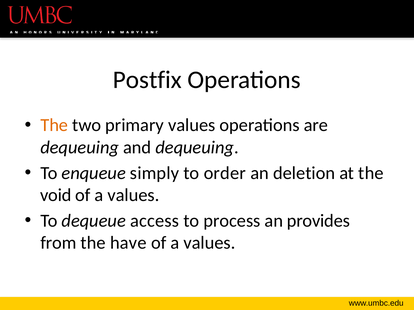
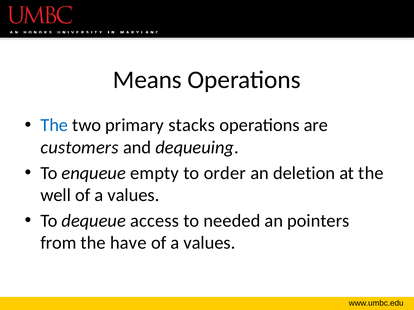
Postfix: Postfix -> Means (147, 80)
The colour: orange -> blue (54, 125)
primary values: values -> stacks (192, 125)
dequeuing: dequeuing -> customers (80, 148)
simply: simply -> empty (155, 173)
void: void -> well (56, 195)
process: process -> needed (232, 221)
provides: provides -> pointers (318, 221)
